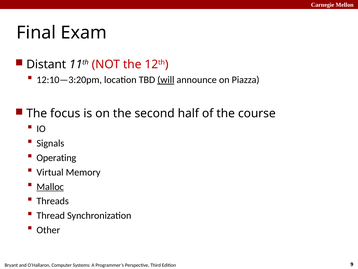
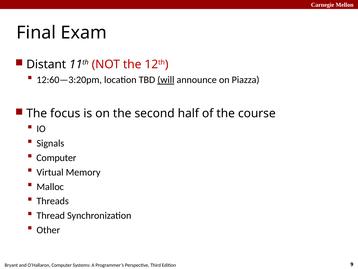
12:10—3:20pm: 12:10—3:20pm -> 12:60—3:20pm (69, 80)
Operating: Operating -> Computer (56, 158)
Malloc underline: present -> none (50, 186)
